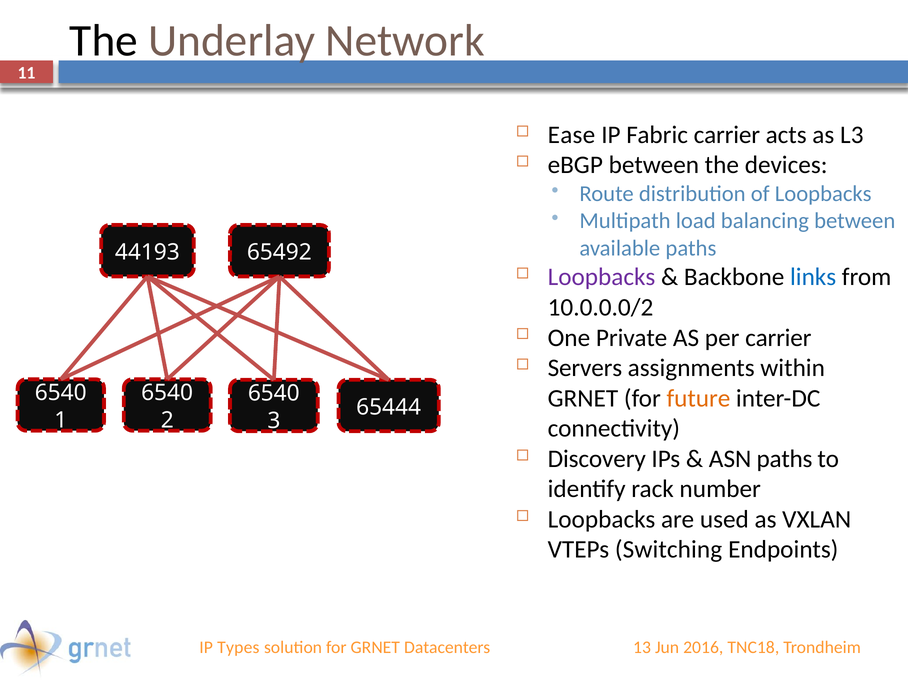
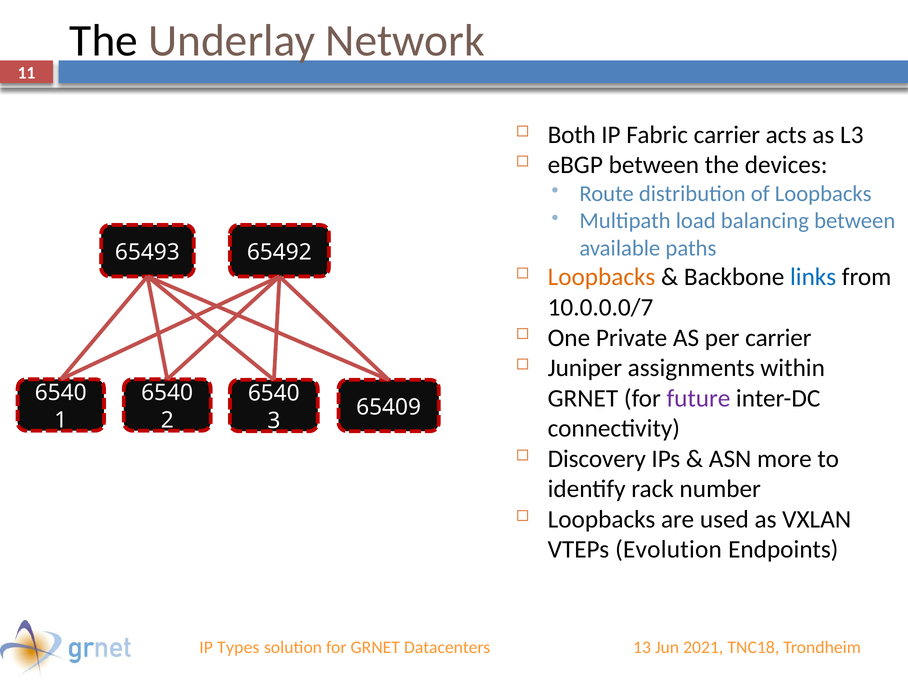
Ease: Ease -> Both (572, 135)
44193: 44193 -> 65493 (147, 252)
Loopbacks colour: purple -> orange (602, 277)
10.0.0.0/2: 10.0.0.0/2 -> 10.0.0.0/7 (600, 307)
Servers: Servers -> Juniper (585, 368)
future colour: orange -> purple (698, 398)
65444: 65444 -> 65409 (389, 407)
ASN paths: paths -> more (784, 459)
Switching: Switching -> Evolution (669, 550)
2016: 2016 -> 2021 (703, 647)
